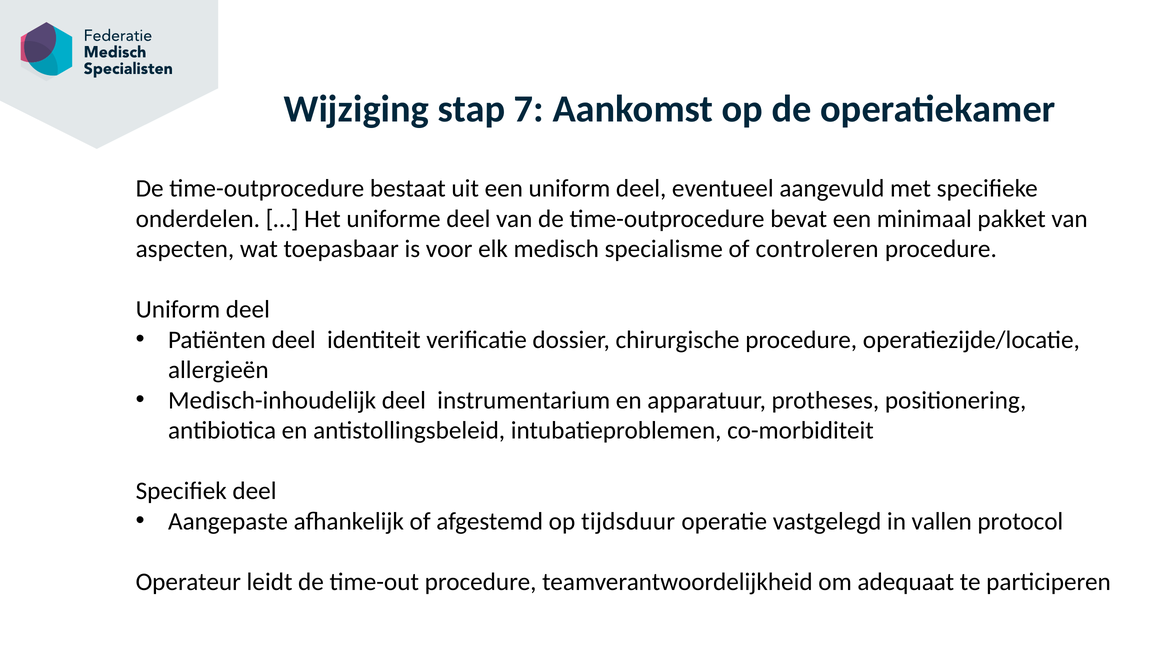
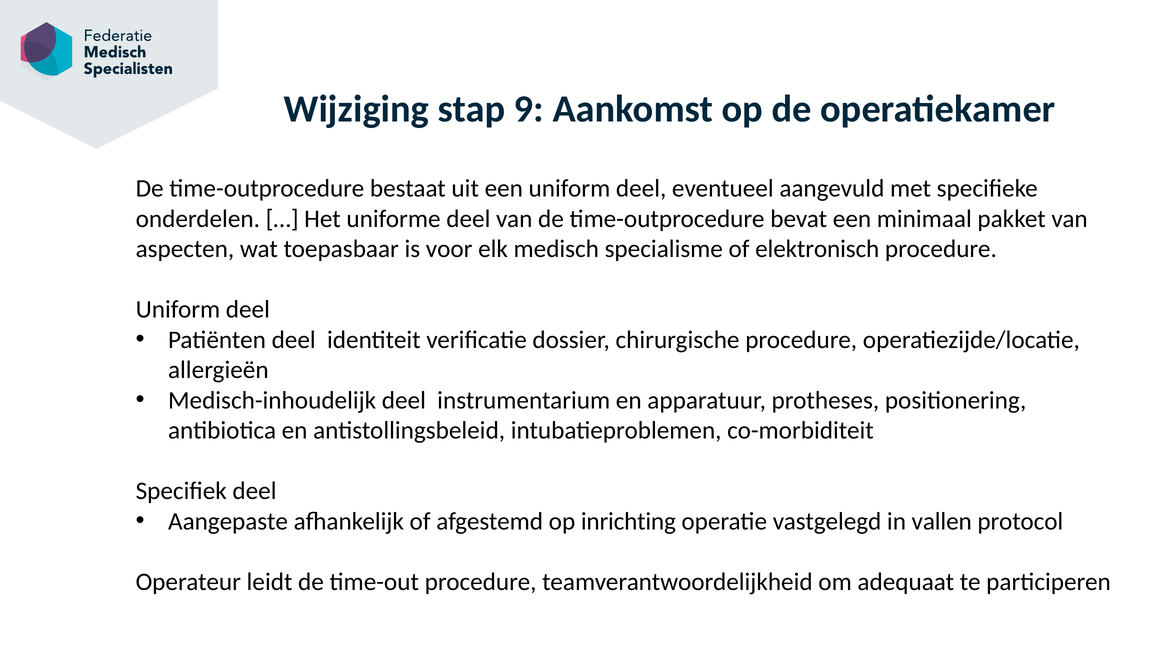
7: 7 -> 9 (529, 109)
controleren: controleren -> elektronisch (817, 249)
tijdsduur: tijdsduur -> inrichting (628, 522)
